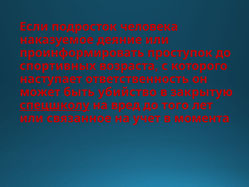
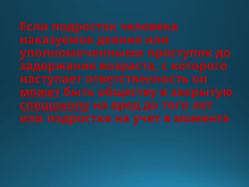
проинформировать: проинформировать -> уполномоченными (82, 53)
спортивных: спортивных -> задержание (58, 66)
может underline: none -> present (40, 92)
убийство: убийство -> обществу (127, 92)
связанное: связанное -> подростка (79, 118)
